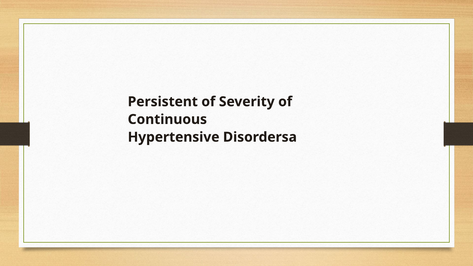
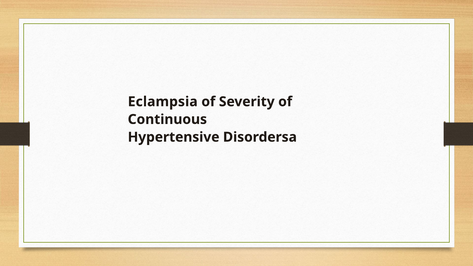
Persistent: Persistent -> Eclampsia (163, 102)
